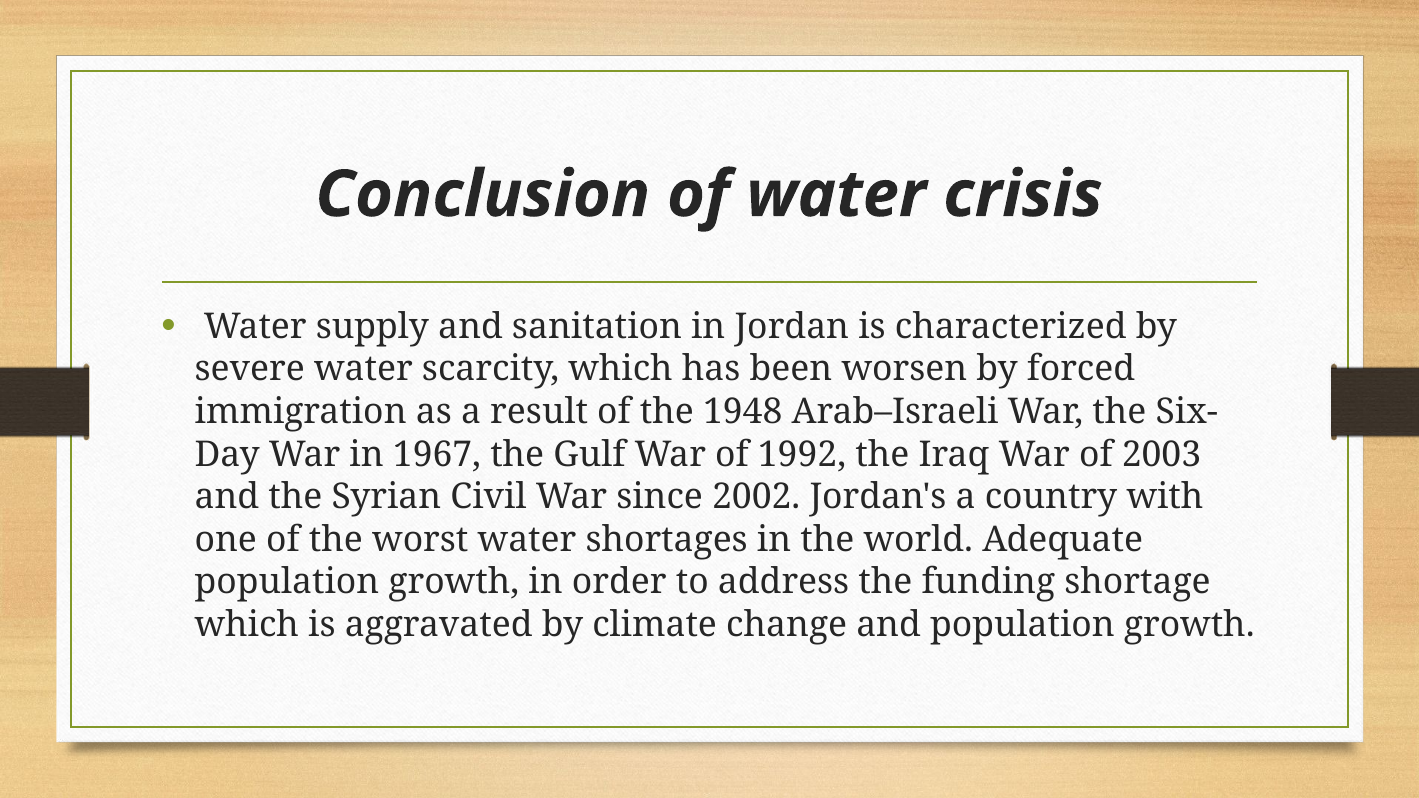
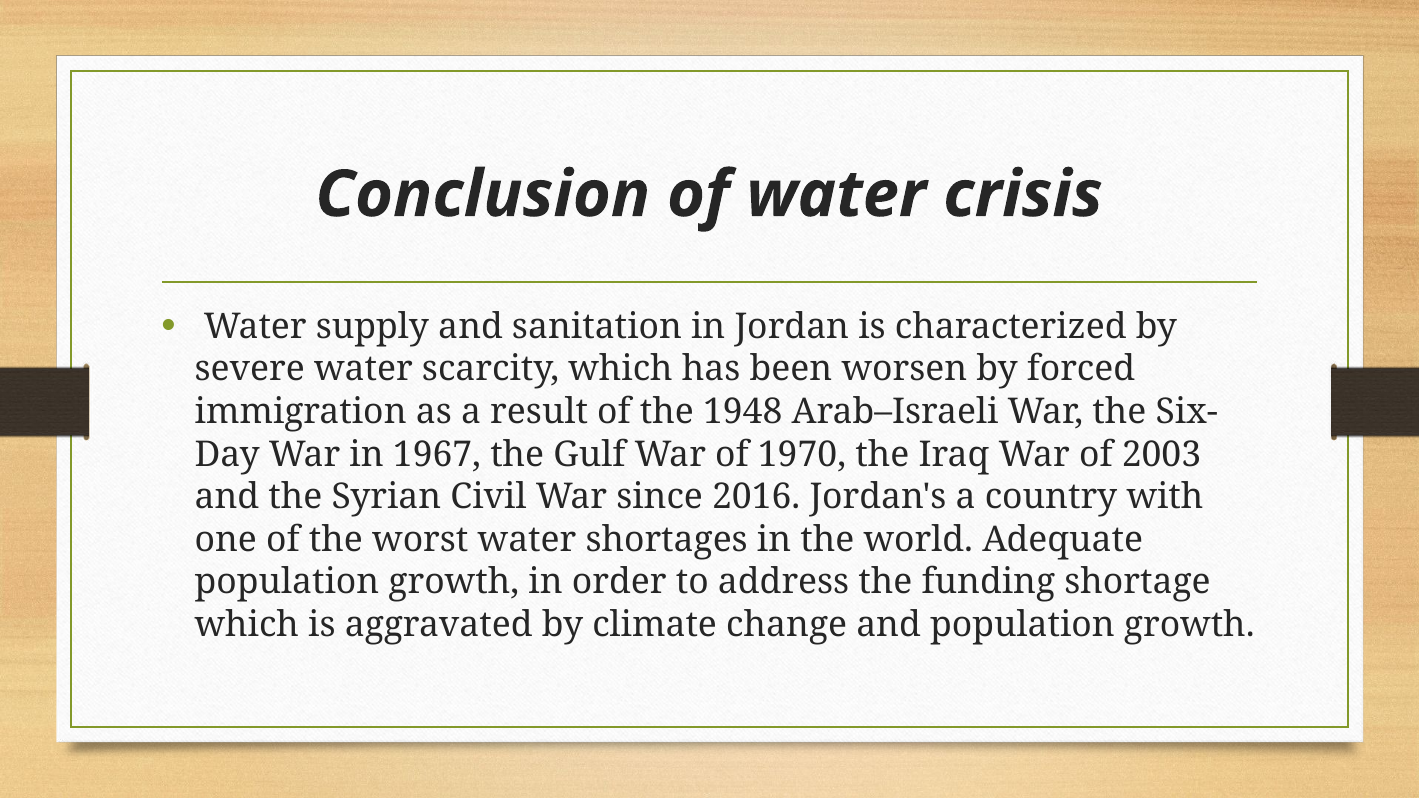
1992: 1992 -> 1970 (802, 454)
2002: 2002 -> 2016 (756, 497)
